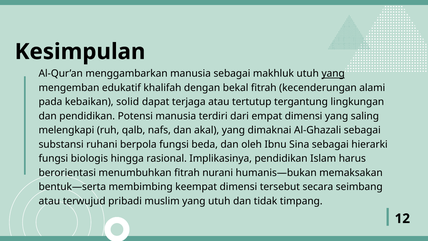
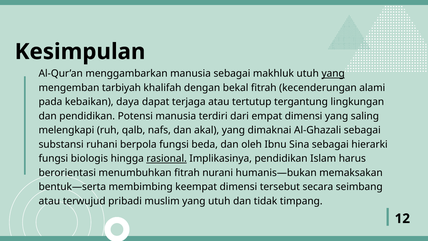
edukatif: edukatif -> tarbiyah (121, 88)
solid: solid -> daya (128, 102)
rasional underline: none -> present (167, 158)
